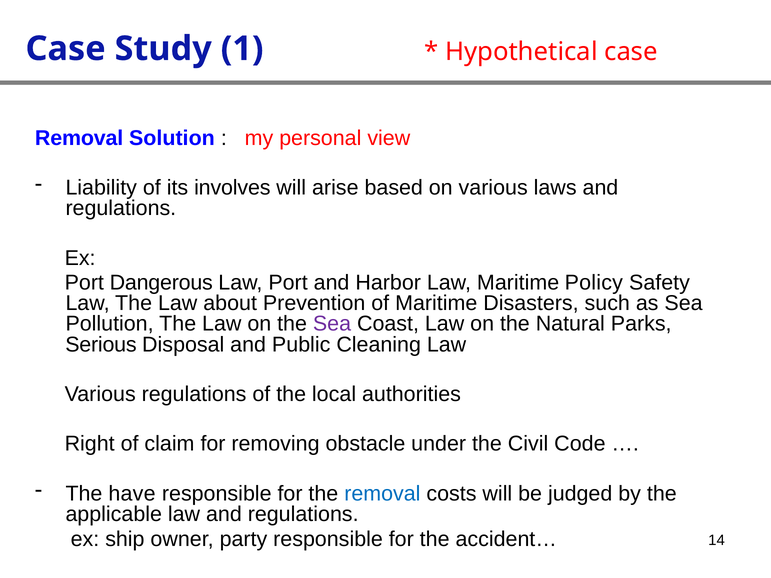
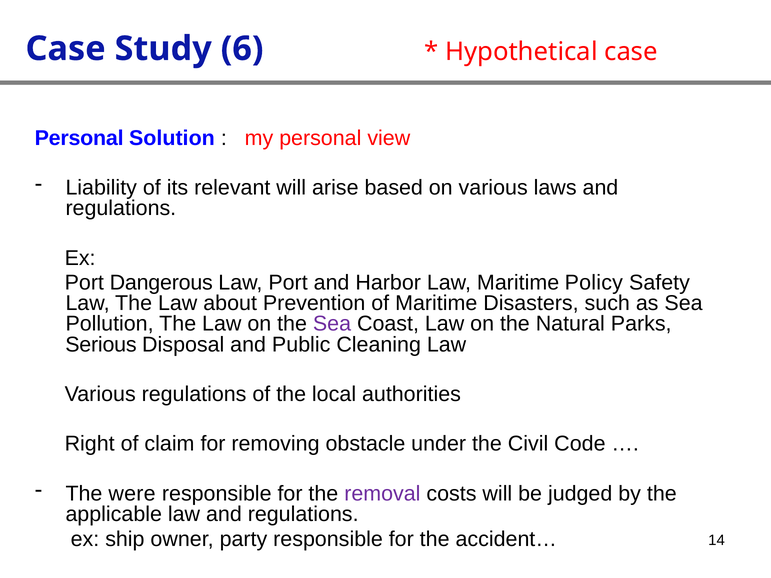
1: 1 -> 6 (242, 49)
Removal: Removal -> Personal (79, 138)
involves: involves -> relevant (232, 188)
have: have -> were (132, 494)
removal colour: blue -> purple (382, 494)
